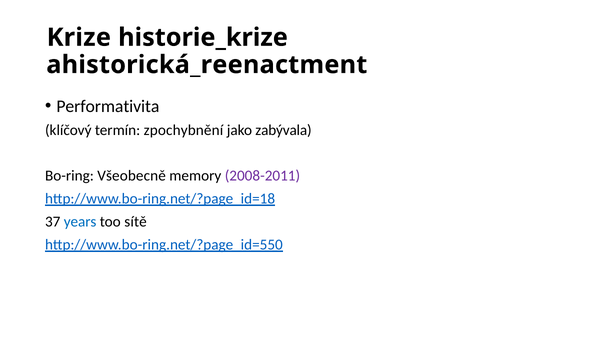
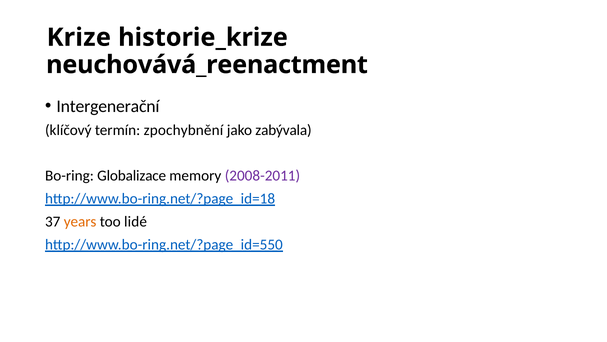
ahistorická_reenactment: ahistorická_reenactment -> neuchovává_reenactment (207, 65)
Performativita: Performativita -> Intergenerační (108, 106)
Všeobecně: Všeobecně -> Globalizace (132, 176)
years colour: blue -> orange (80, 221)
sítě: sítě -> lidé (136, 221)
